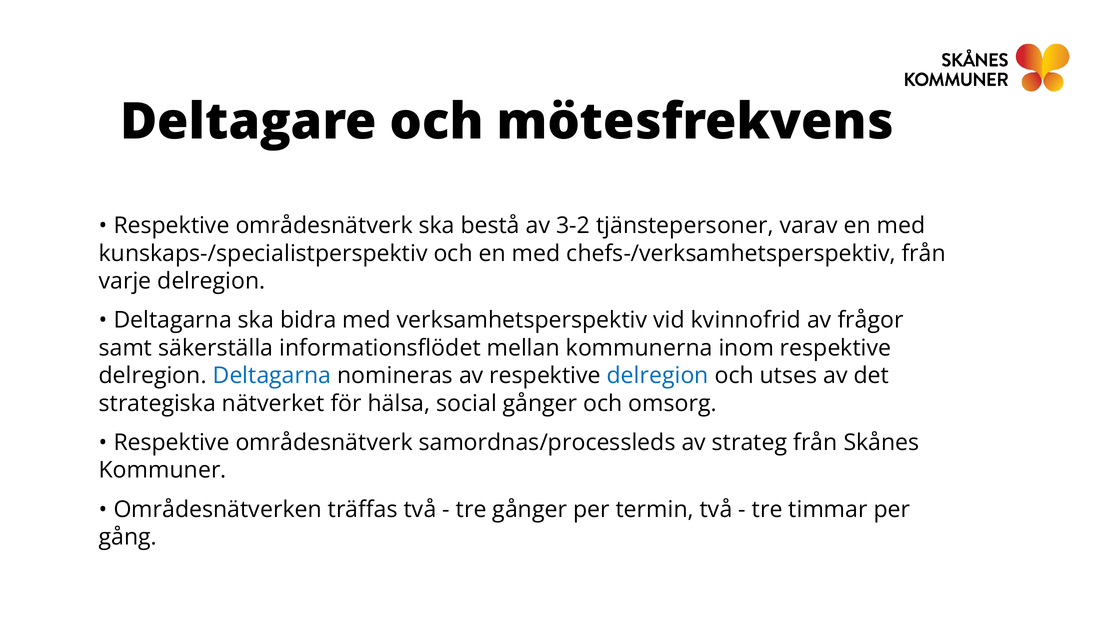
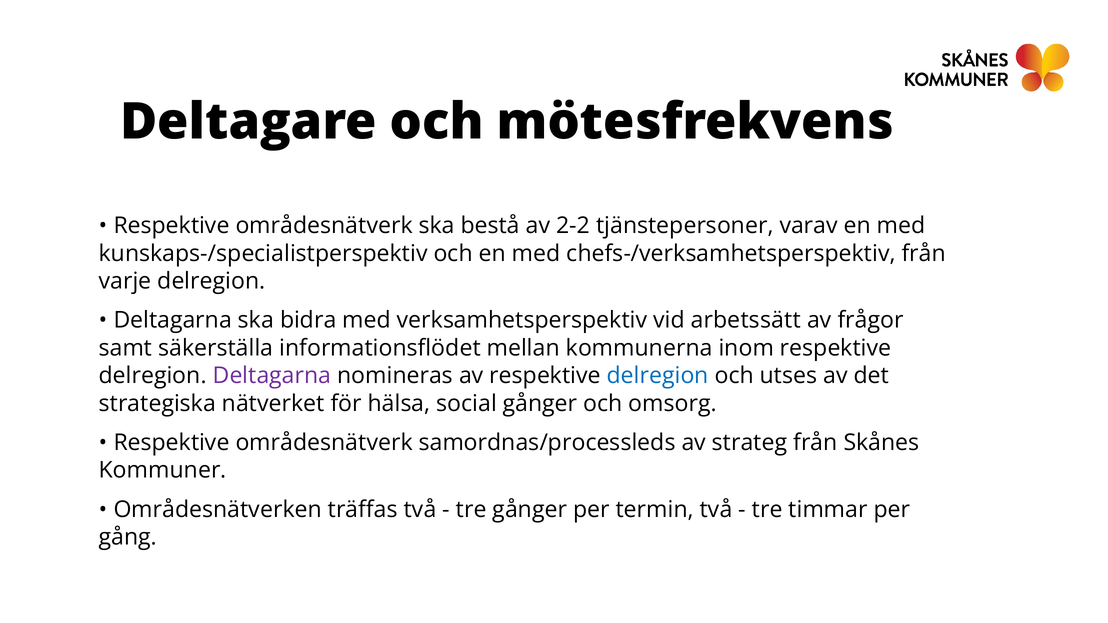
3-2: 3-2 -> 2-2 (573, 226)
kvinnofrid: kvinnofrid -> arbetssätt (746, 320)
Deltagarna colour: blue -> purple (272, 376)
